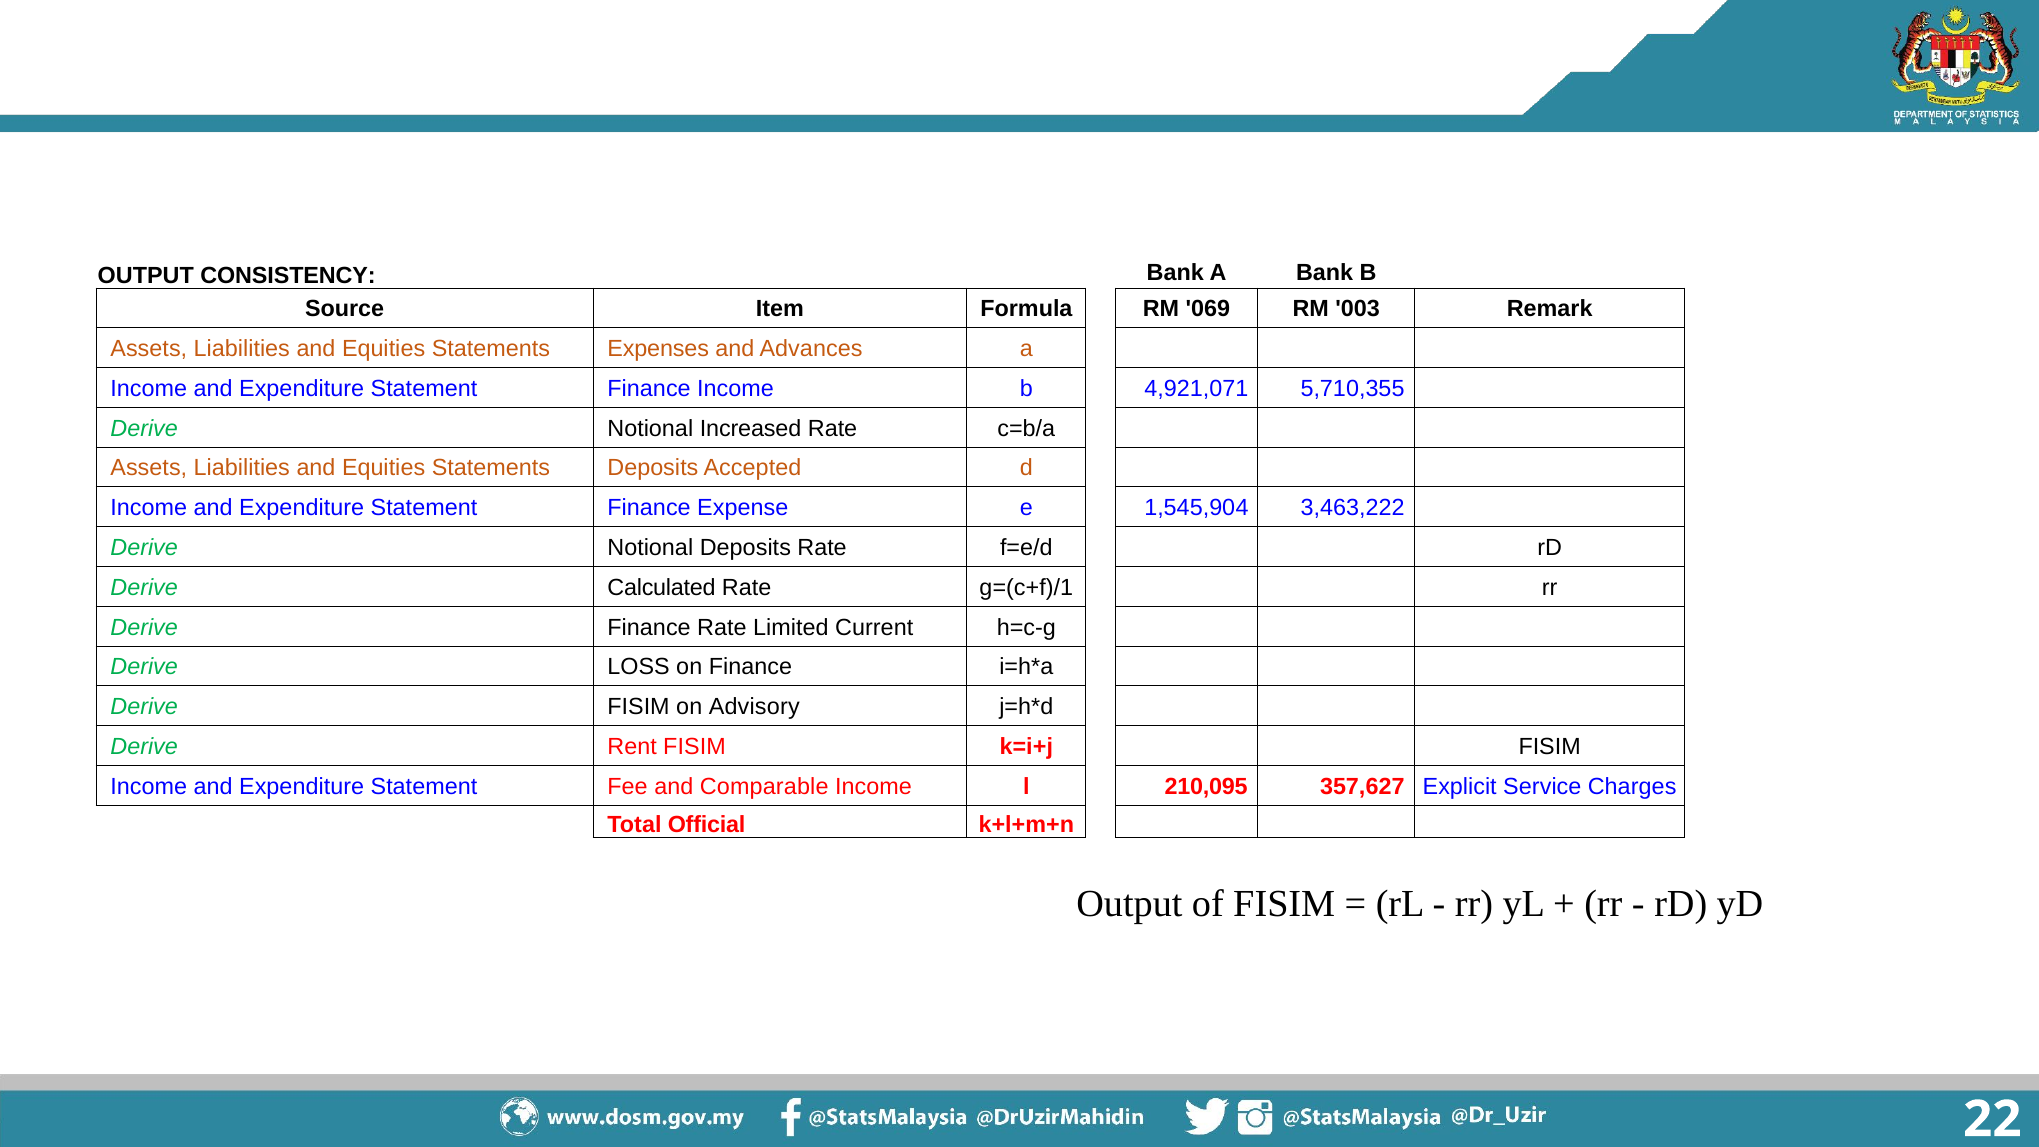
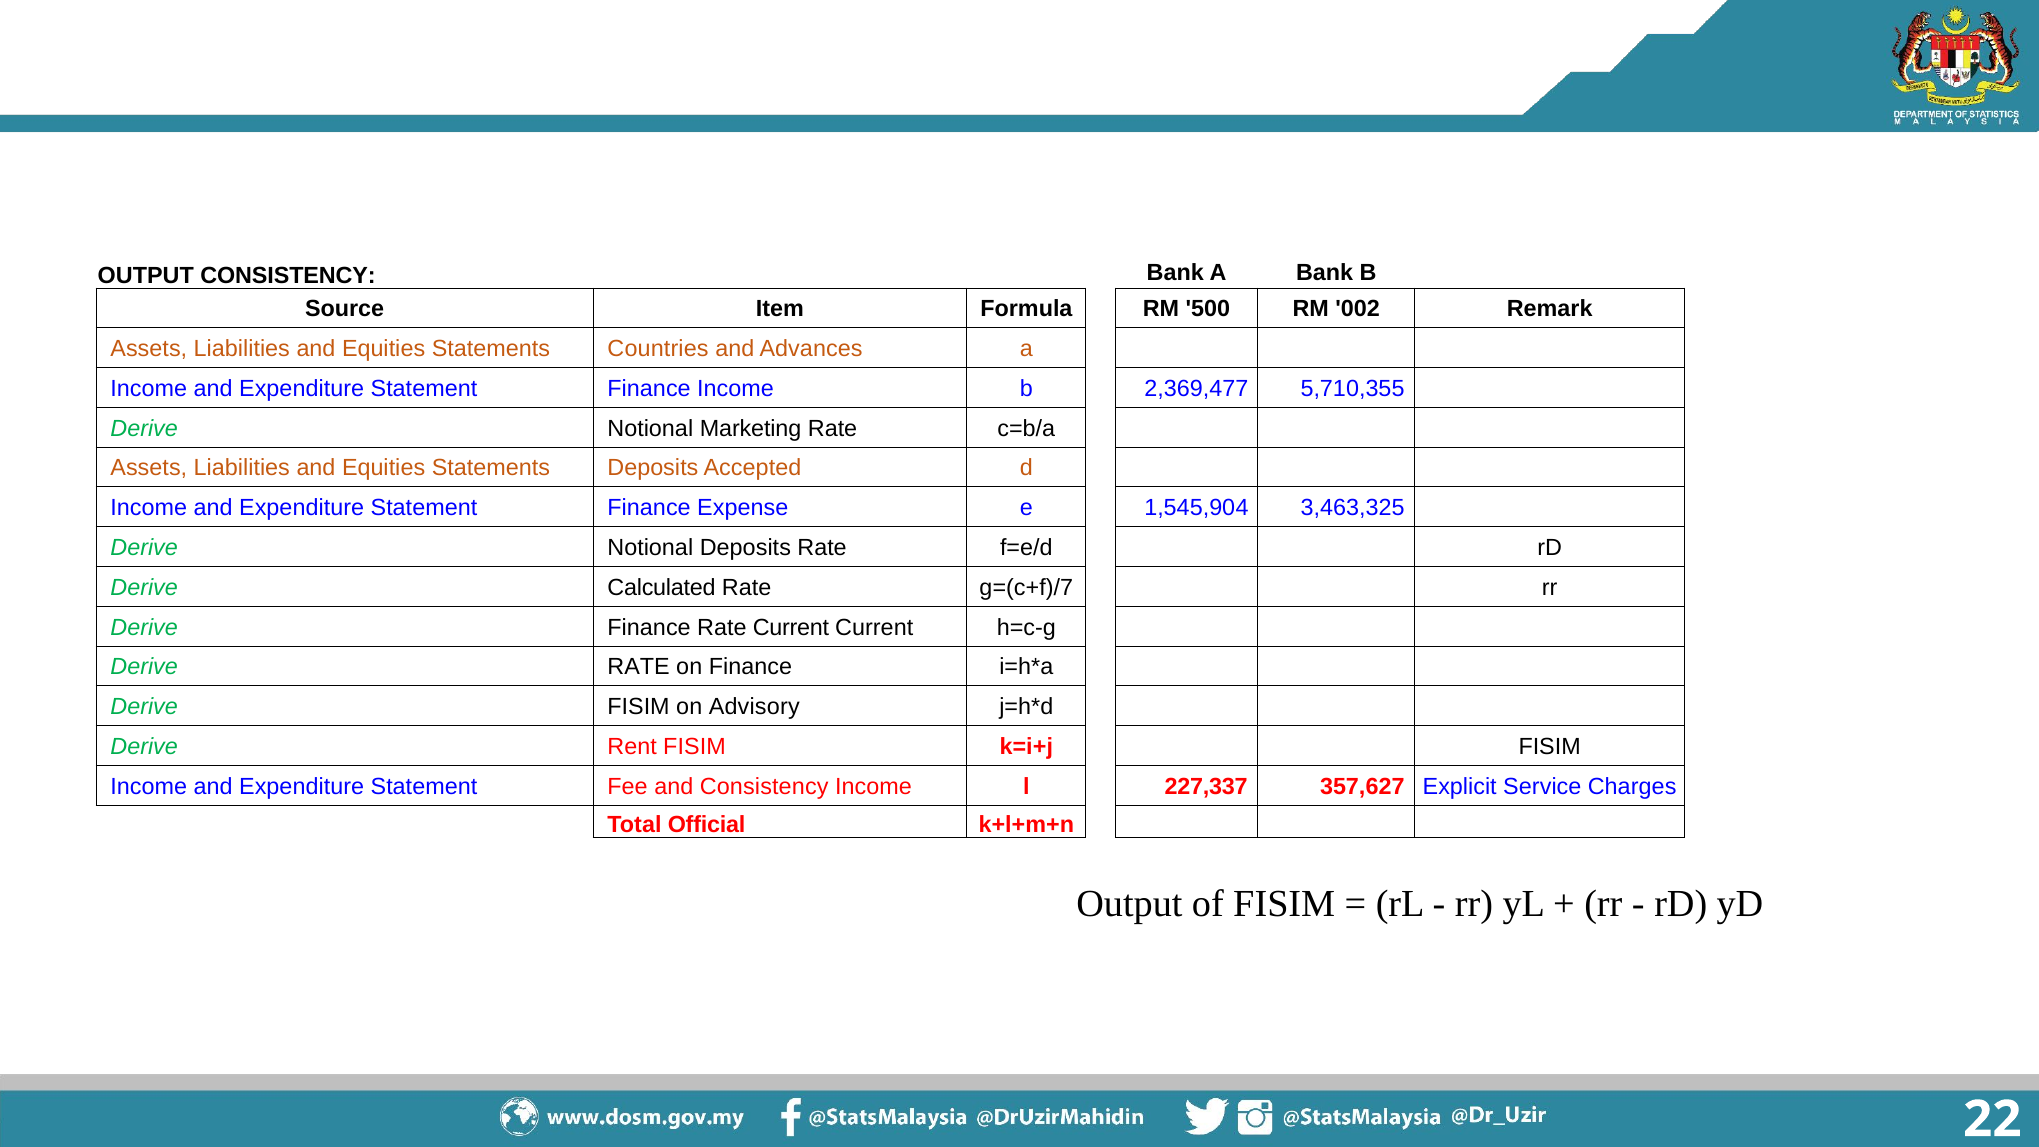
069: 069 -> 500 (1208, 309)
003: 003 -> 002 (1358, 309)
Expenses: Expenses -> Countries (658, 349)
4,921,071: 4,921,071 -> 2,369,477 (1196, 389)
Increased: Increased -> Marketing (751, 428)
3,463,222: 3,463,222 -> 3,463,325 (1353, 508)
g=(c+f)/1: g=(c+f)/1 -> g=(c+f)/7 (1026, 588)
Rate Limited: Limited -> Current (791, 627)
Derive LOSS: LOSS -> RATE (639, 667)
and Comparable: Comparable -> Consistency (764, 787)
210,095: 210,095 -> 227,337 (1206, 787)
